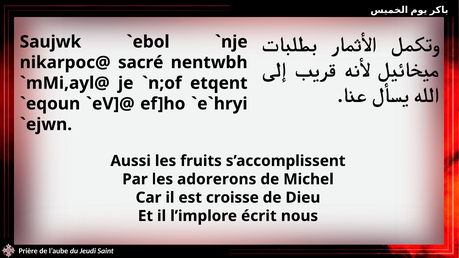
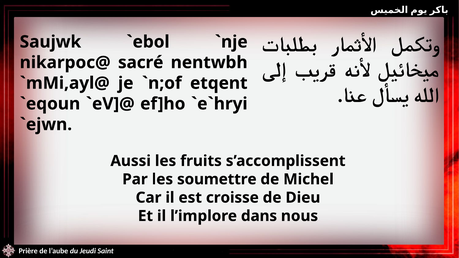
adorerons: adorerons -> soumettre (217, 179)
écrit: écrit -> dans (259, 216)
